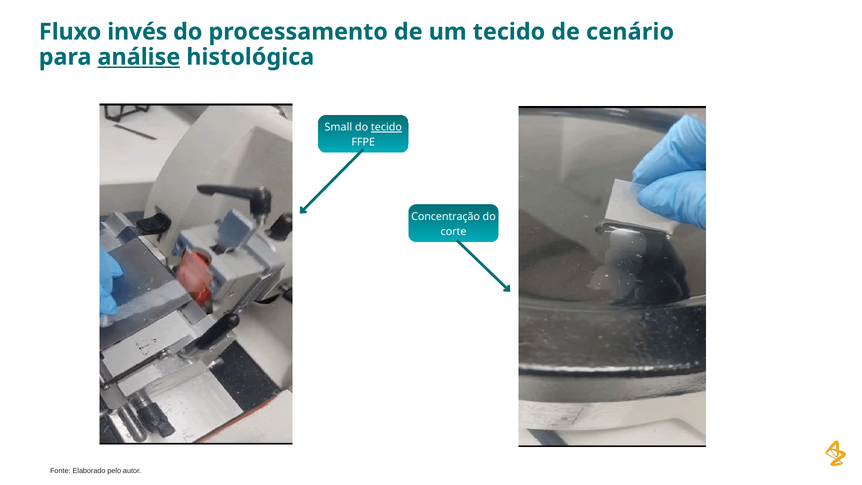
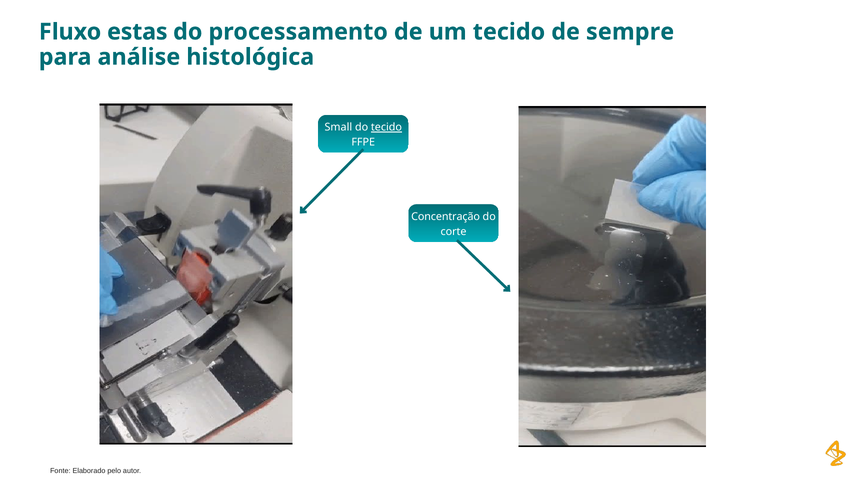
invés: invés -> estas (137, 32)
cenário: cenário -> sempre (630, 32)
análise underline: present -> none (139, 57)
